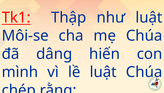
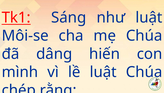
Thập: Thập -> Sáng (69, 17)
